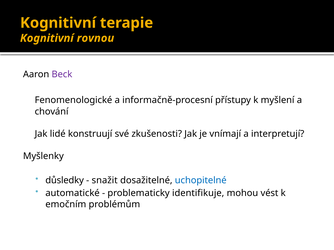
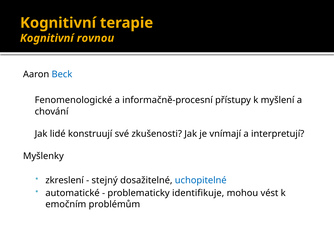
Beck colour: purple -> blue (62, 74)
důsledky: důsledky -> zkreslení (65, 181)
snažit: snažit -> stejný (105, 181)
